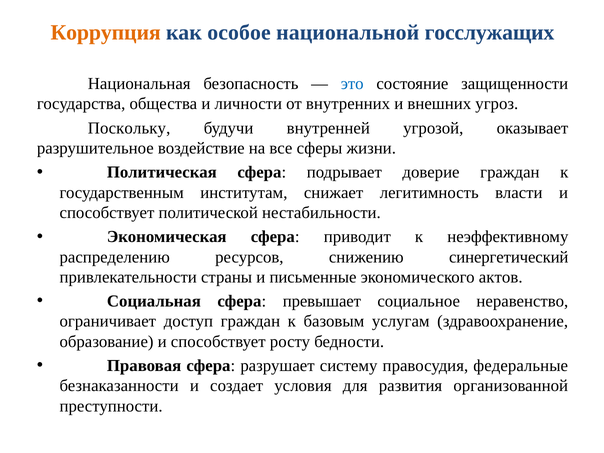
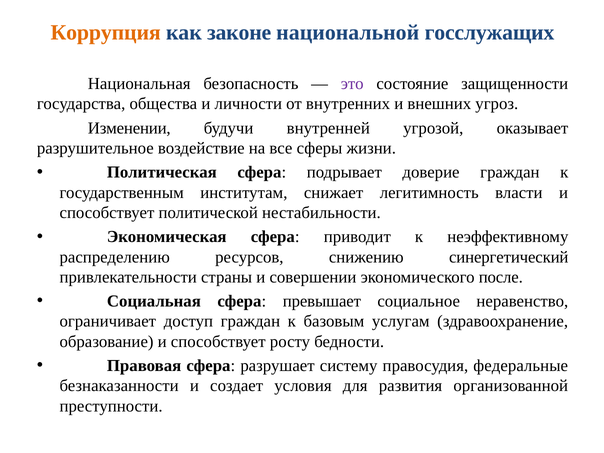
особое: особое -> законе (239, 33)
это colour: blue -> purple (352, 84)
Поскольку: Поскольку -> Изменении (129, 128)
письменные: письменные -> совершении (313, 277)
актов: актов -> после (501, 277)
